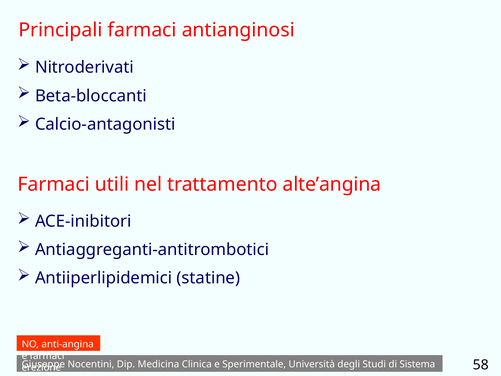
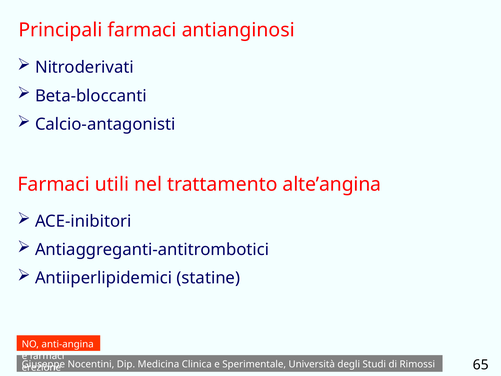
Sistema: Sistema -> Rimossi (417, 364)
58: 58 -> 65 (481, 365)
